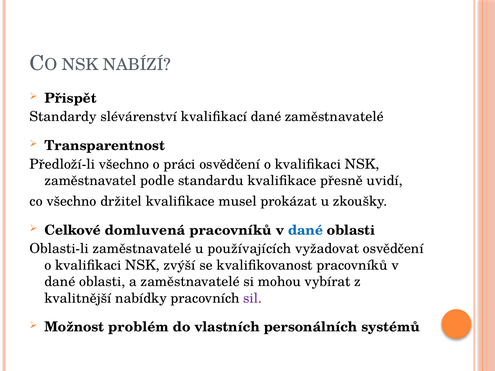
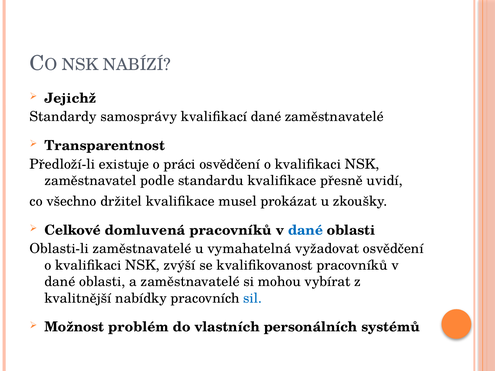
Přispět: Přispět -> Jejichž (70, 98)
slévárenství: slévárenství -> samosprávy (139, 117)
Předloží-li všechno: všechno -> existuje (124, 164)
používajících: používajících -> vymahatelná (249, 249)
sil colour: purple -> blue (253, 298)
